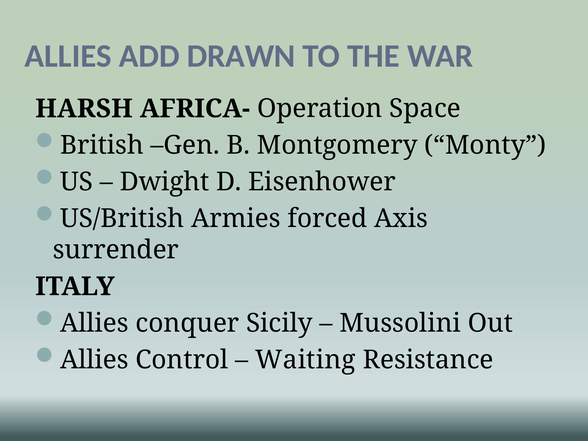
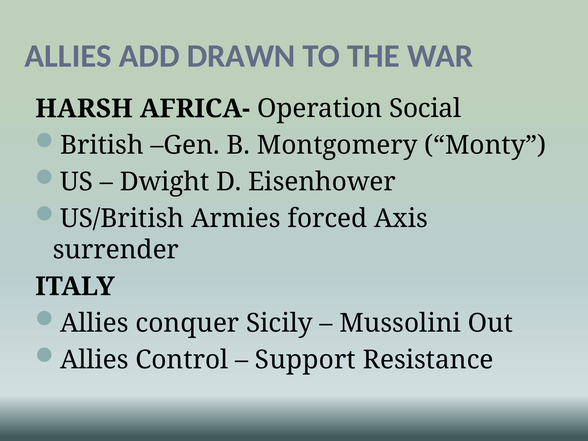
Space: Space -> Social (425, 109)
Waiting: Waiting -> Support (305, 360)
